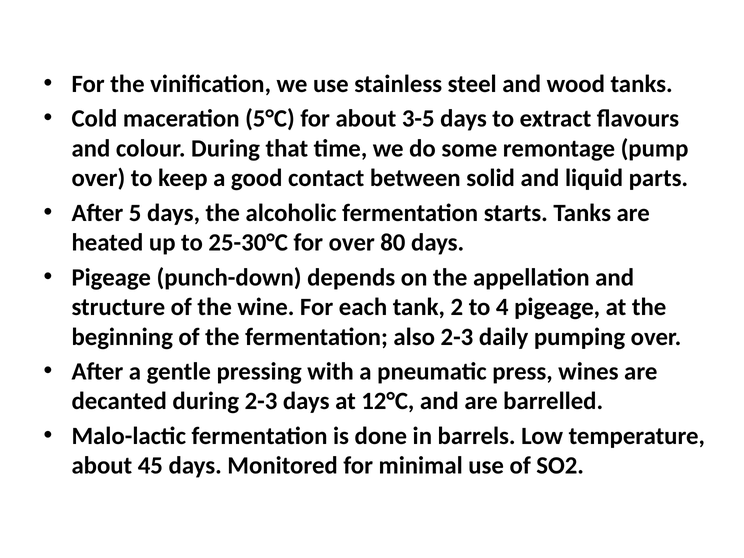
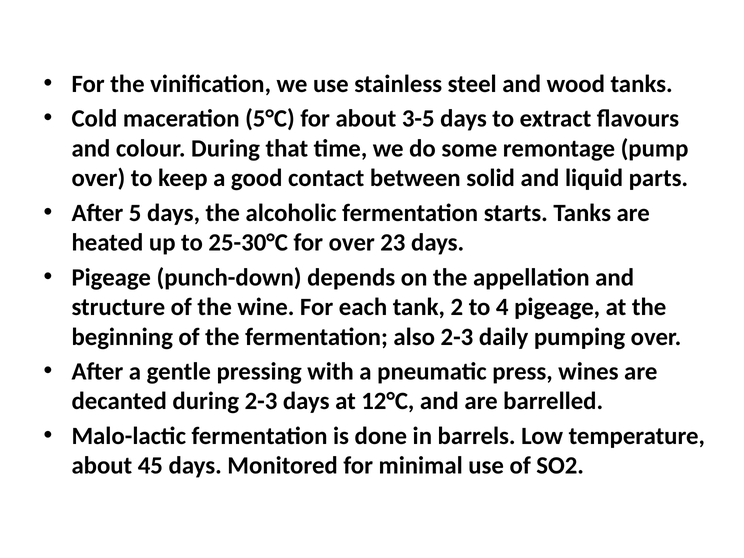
80: 80 -> 23 (393, 243)
